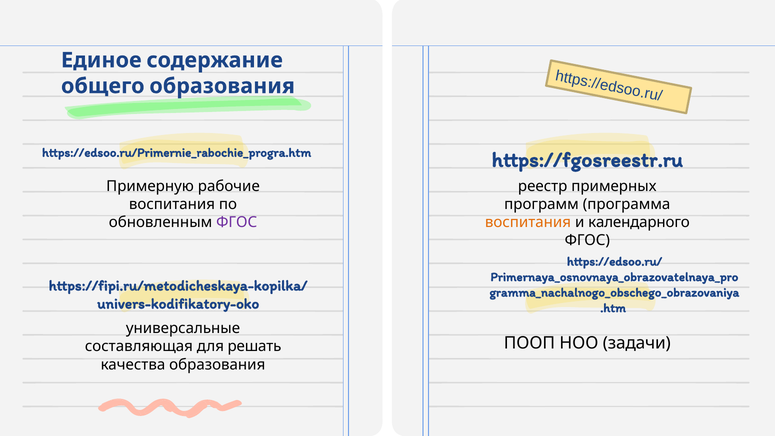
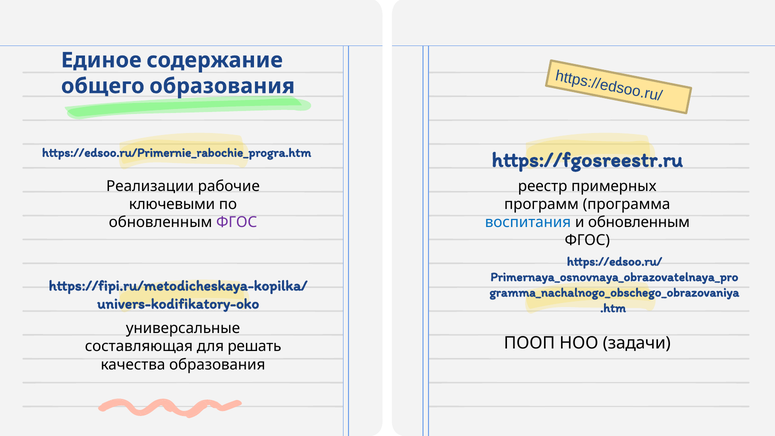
Примерную: Примерную -> Реализации (150, 186)
воспитания: воспитания -> ключевыми (172, 204)
воспитания colour: orange -> blue (528, 222)
и календарного: календарного -> обновленным (639, 222)
